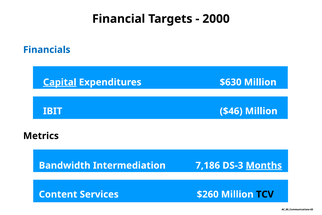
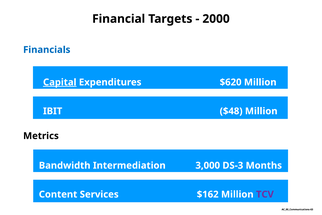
$630: $630 -> $620 (231, 82)
$46: $46 -> $48 (231, 111)
7,186: 7,186 -> 3,000 (208, 165)
Months underline: present -> none (264, 165)
$260: $260 -> $162 (208, 194)
TCV colour: black -> purple (265, 194)
